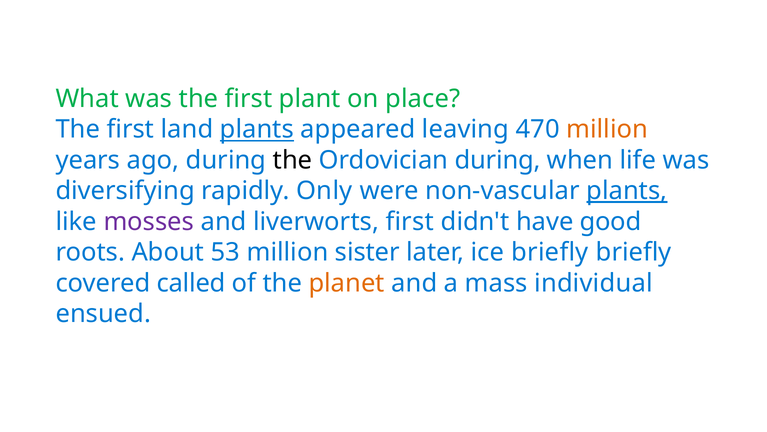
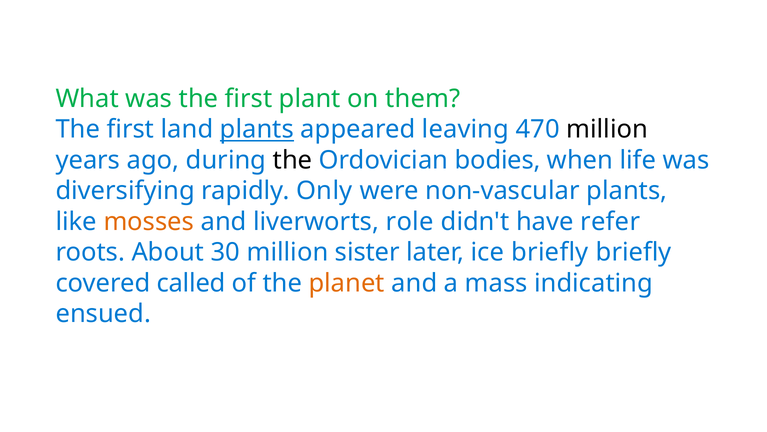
place: place -> them (423, 99)
million colour: orange -> black (607, 129)
Ordovician during: during -> bodies (498, 160)
plants underline: present -> none (627, 191)
mosses colour: purple -> orange (149, 221)
liverworts first: first -> role (410, 221)
good: good -> refer (610, 221)
53: 53 -> 30 (225, 252)
individual: individual -> indicating (594, 283)
